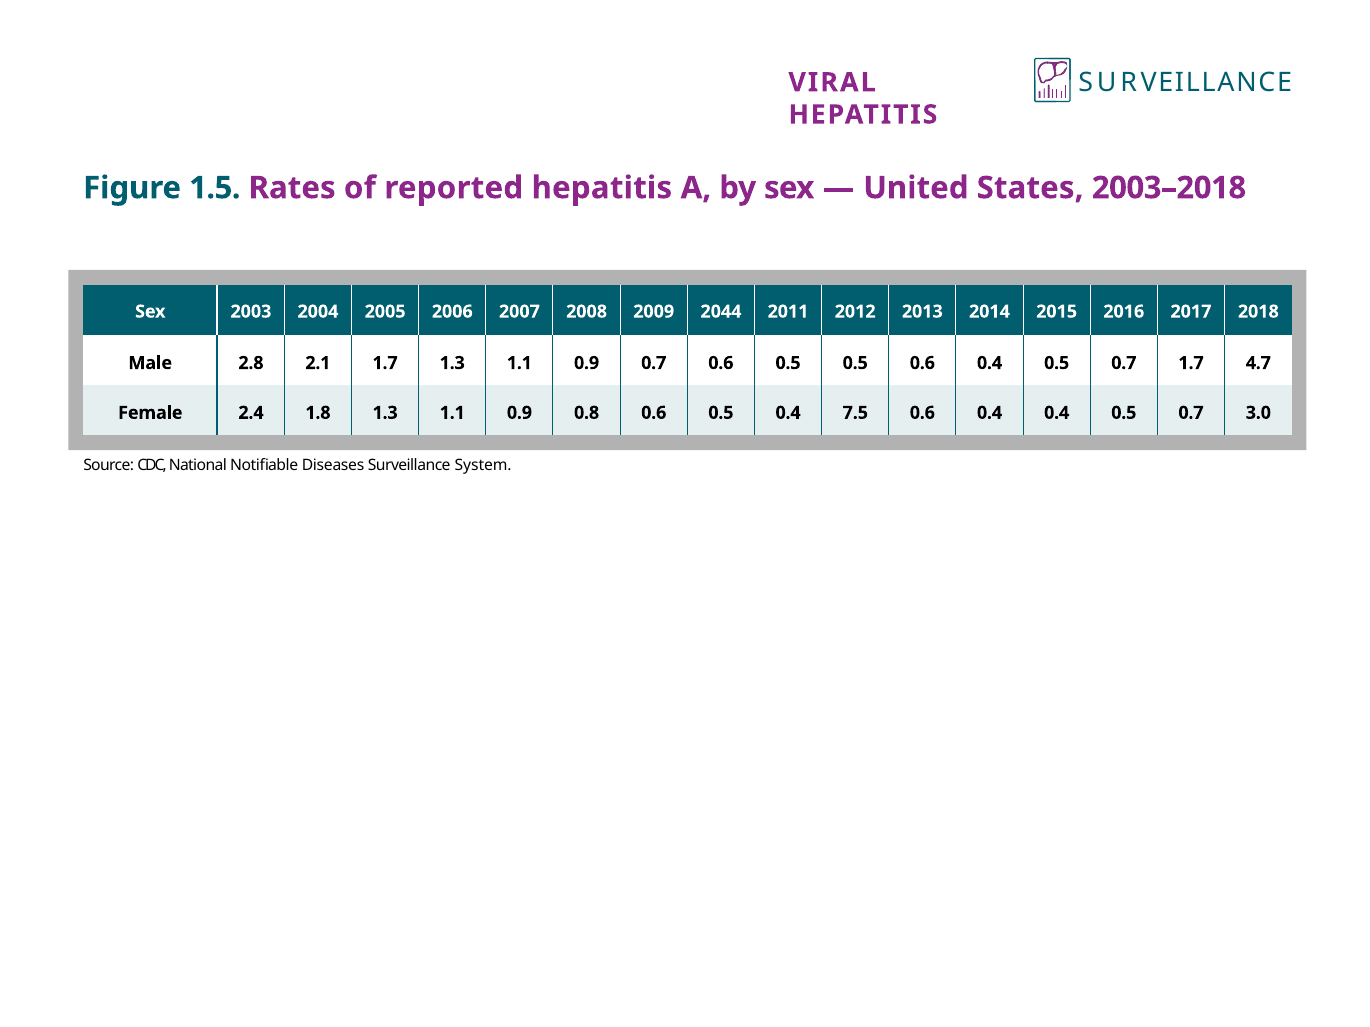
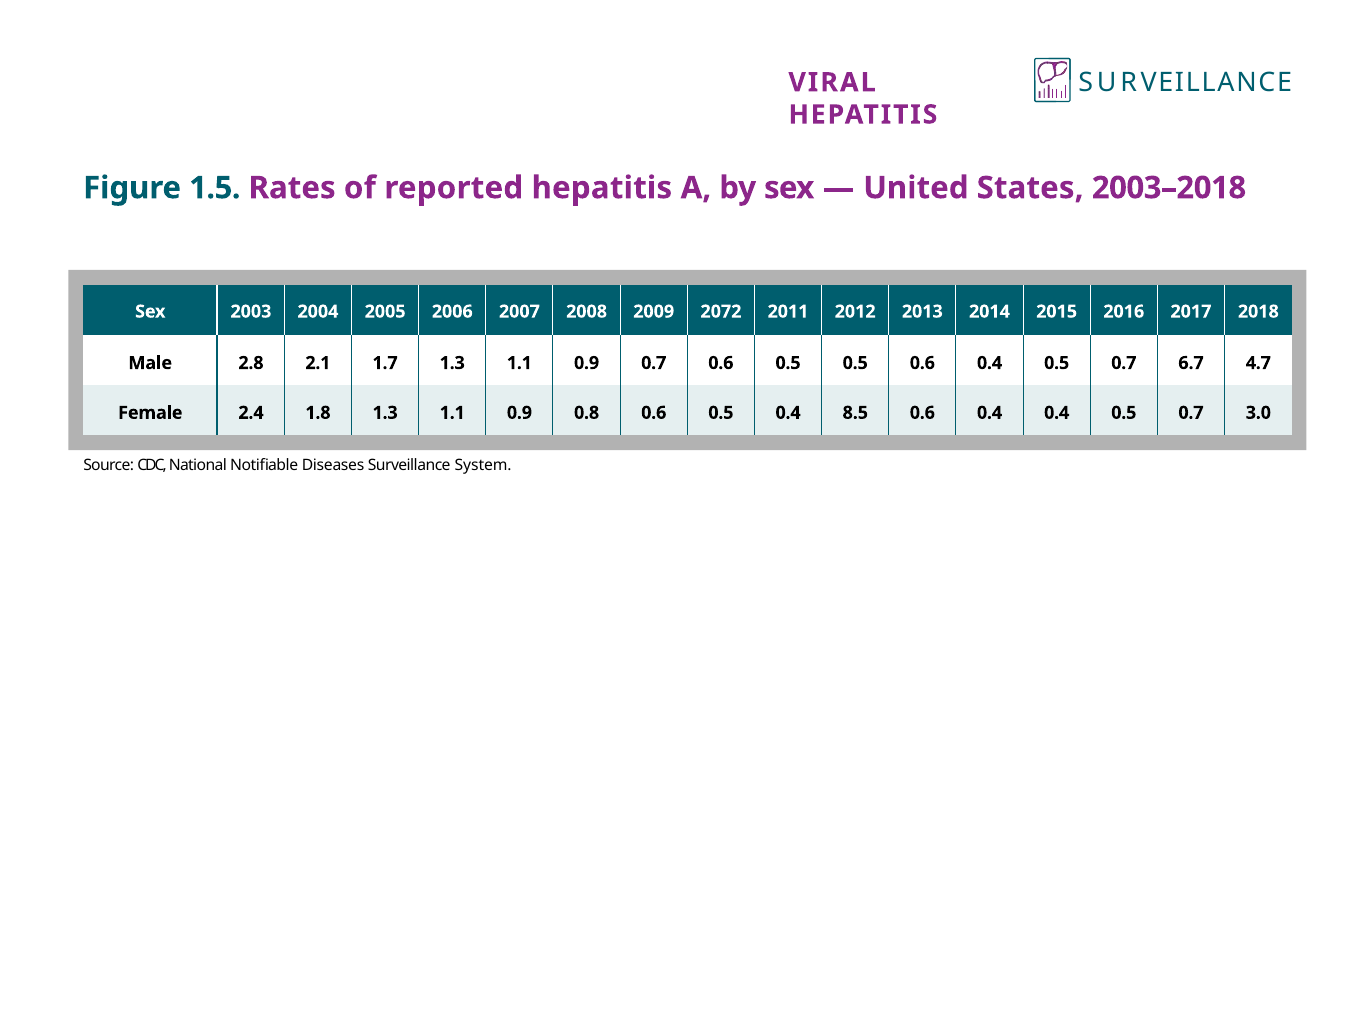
2044: 2044 -> 2072 (721, 312)
0.7 1.7: 1.7 -> 6.7 (1191, 363)
7.5: 7.5 -> 8.5 (855, 413)
